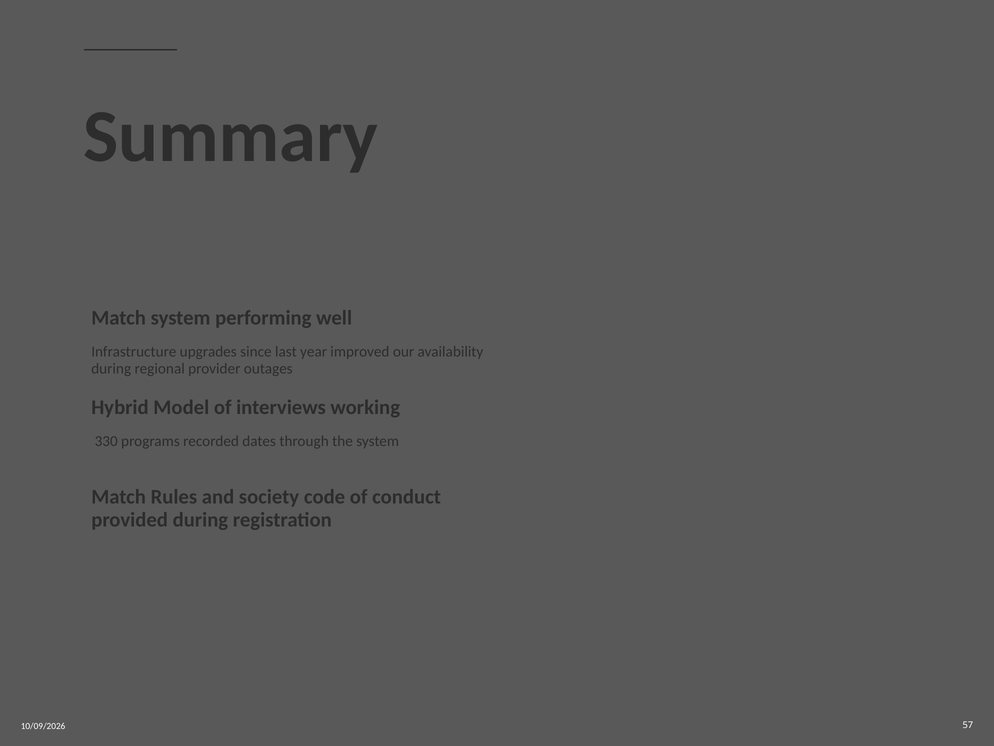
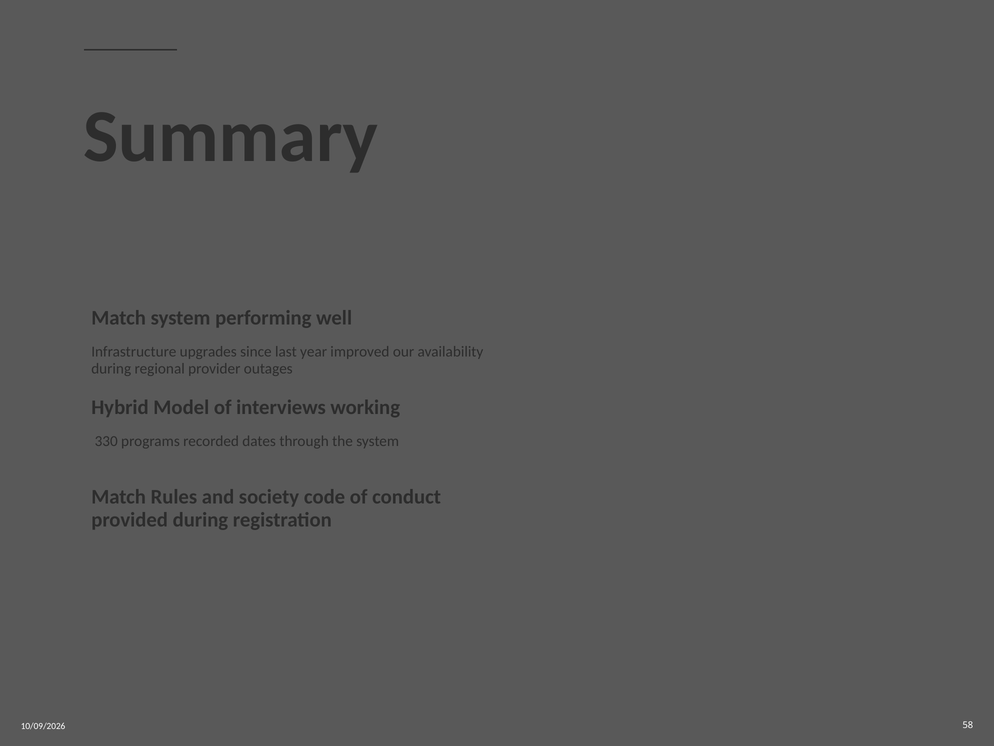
57: 57 -> 58 (968, 725)
